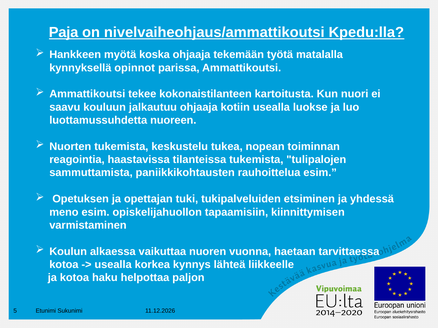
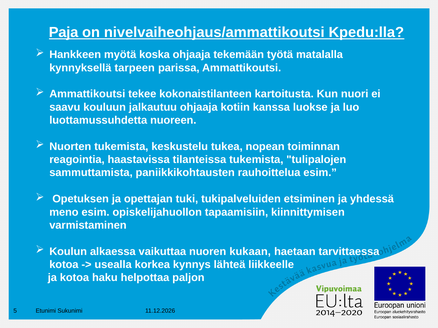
opinnot: opinnot -> tarpeen (135, 68)
kotiin usealla: usealla -> kanssa (271, 107)
vuonna: vuonna -> kukaan (250, 252)
